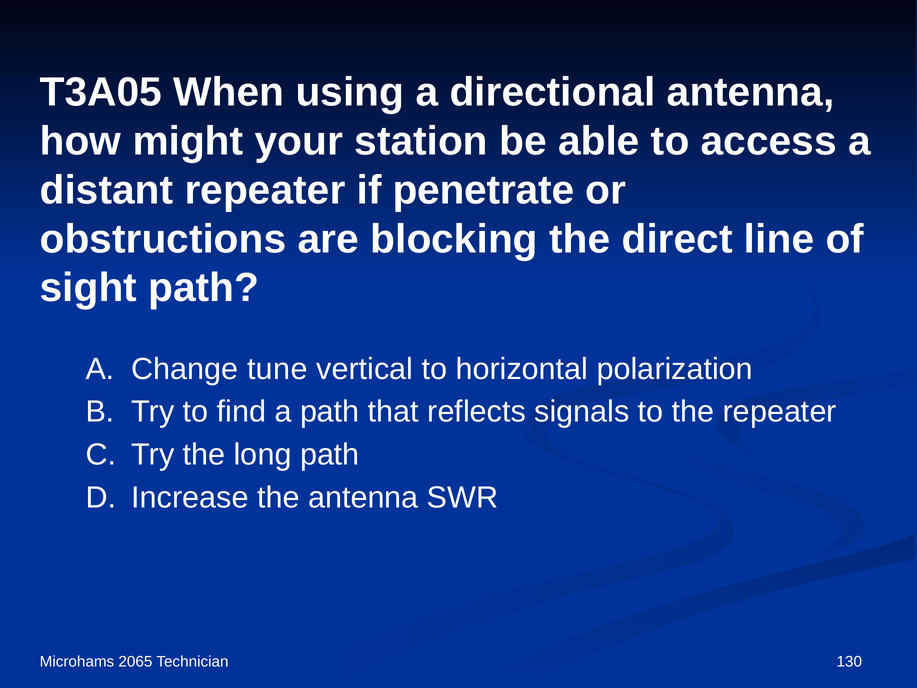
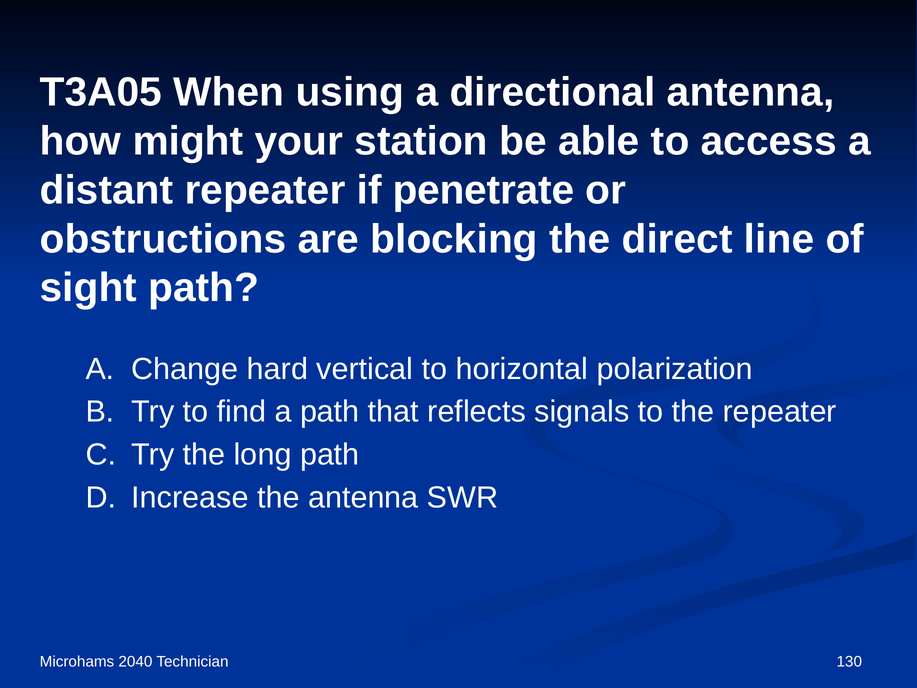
tune: tune -> hard (277, 369)
2065: 2065 -> 2040 (135, 662)
